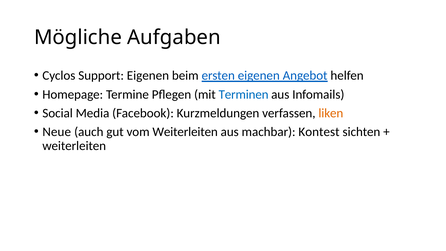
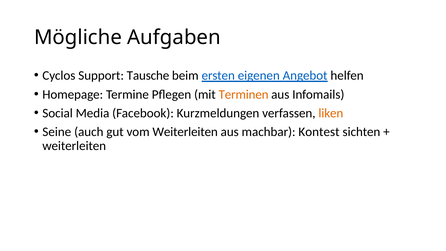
Support Eigenen: Eigenen -> Tausche (148, 76)
Terminen colour: blue -> orange (244, 94)
Neue: Neue -> Seine (57, 132)
